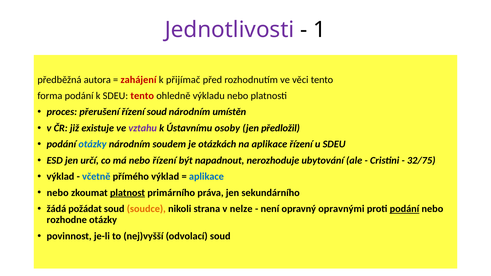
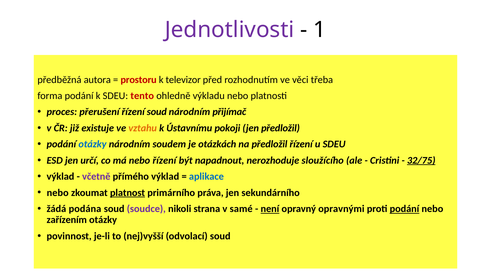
zahájení: zahájení -> prostoru (139, 80)
přijímač: přijímač -> televizor (183, 80)
věci tento: tento -> třeba (322, 80)
umístěn: umístěn -> přijímač (229, 112)
vztahu colour: purple -> orange (143, 128)
osoby: osoby -> pokoji (227, 128)
na aplikace: aplikace -> předložil (269, 144)
ubytování: ubytování -> sloužícího (323, 161)
32/75 underline: none -> present (421, 161)
včetně colour: blue -> purple (96, 177)
požádat: požádat -> podána (85, 209)
soudce colour: orange -> purple (146, 209)
nelze: nelze -> samé (241, 209)
není underline: none -> present (270, 209)
rozhodne: rozhodne -> zařízením (67, 220)
